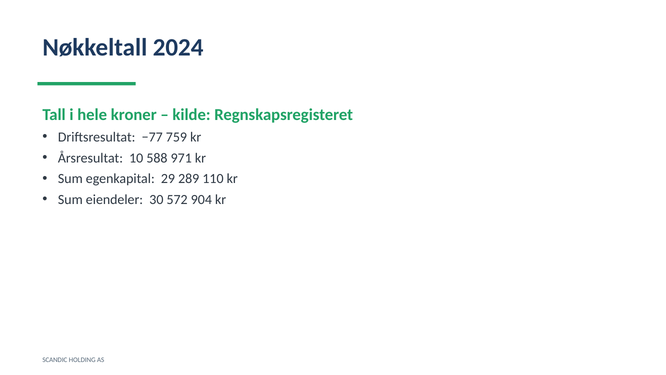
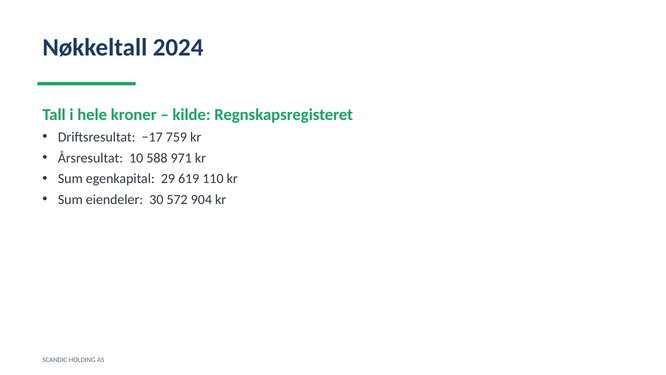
−77: −77 -> −17 (152, 137)
289: 289 -> 619 (189, 179)
